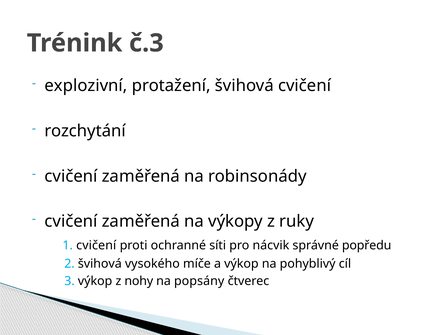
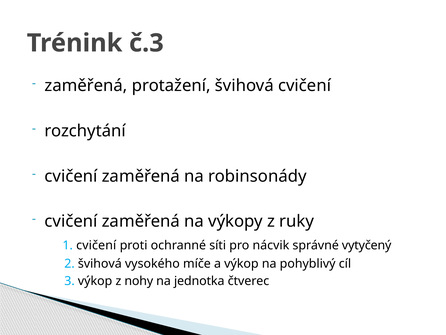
explozivní: explozivní -> zaměřená (86, 86)
popředu: popředu -> vytyčený (367, 245)
popsány: popsány -> jednotka (199, 281)
